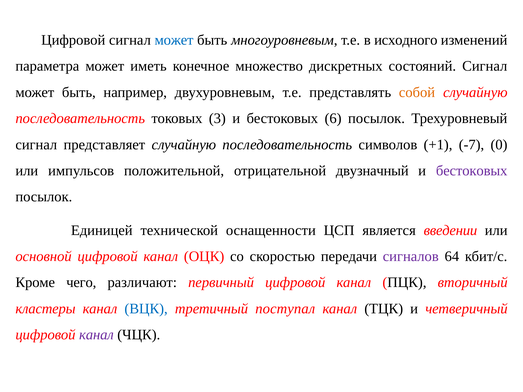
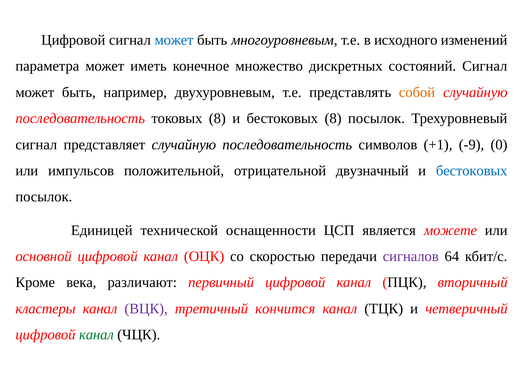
токовых 3: 3 -> 8 (217, 118)
бестоковых 6: 6 -> 8 (333, 118)
-7: -7 -> -9 (472, 145)
бестоковых colour: purple -> blue (472, 171)
введении: введении -> можете (450, 230)
чего: чего -> века (81, 283)
ВЦК colour: blue -> purple (146, 309)
поступал: поступал -> кончится (285, 309)
канал colour: purple -> green (96, 335)
